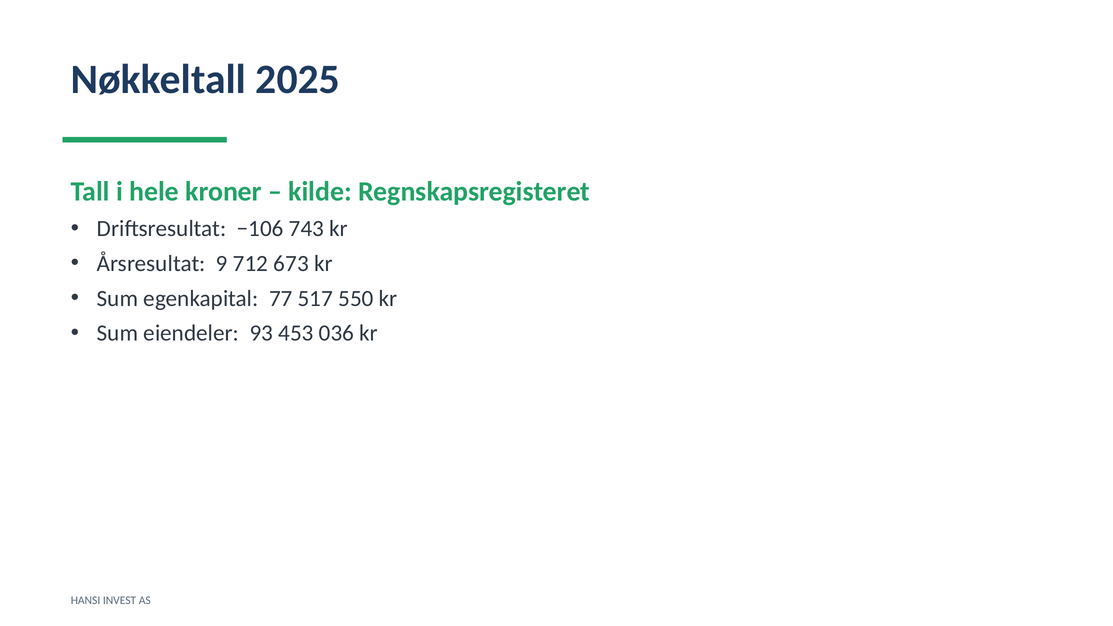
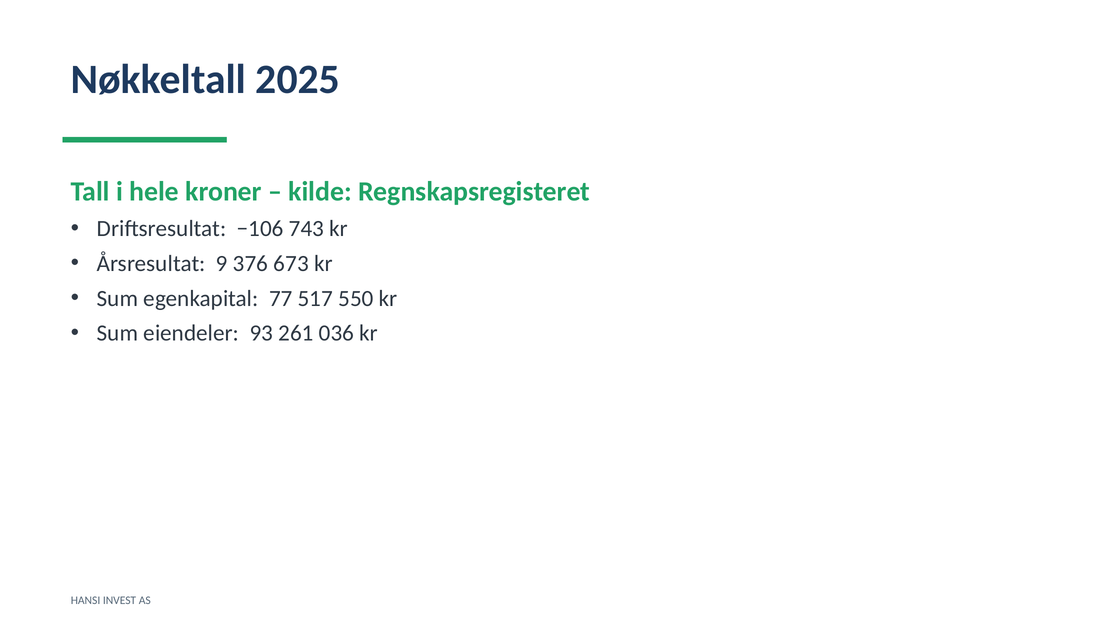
712: 712 -> 376 (251, 264)
453: 453 -> 261 (296, 333)
